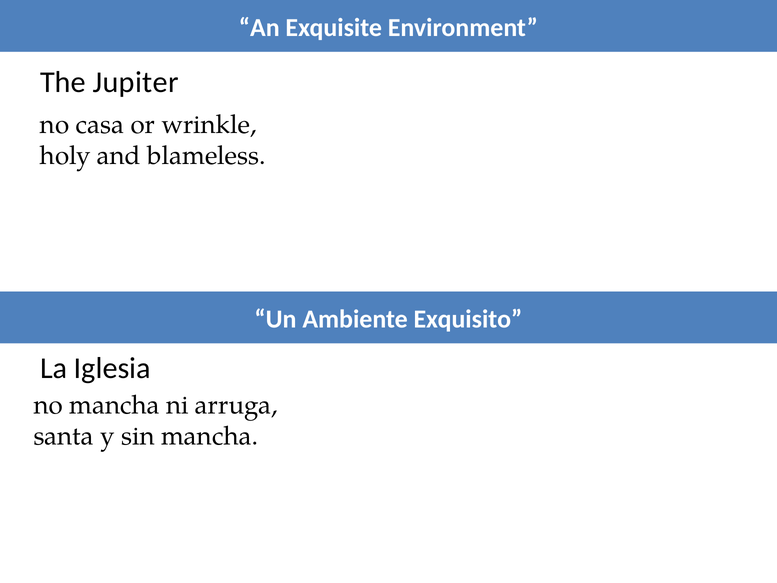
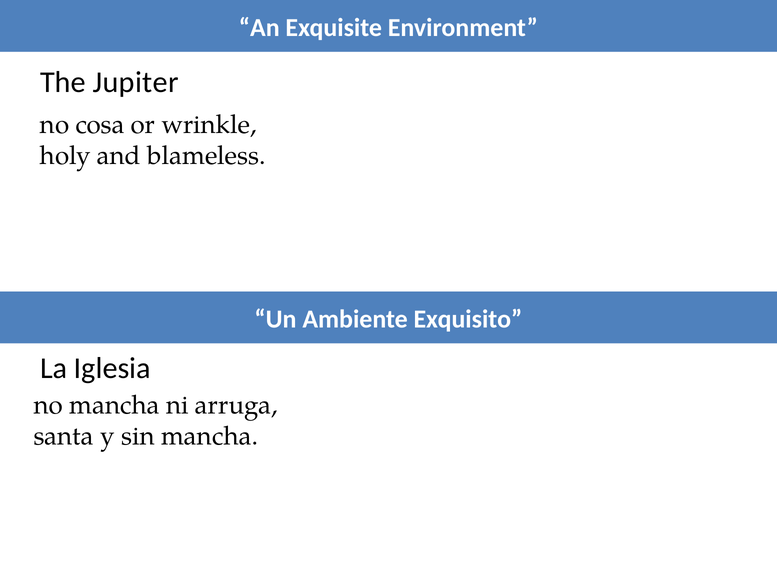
casa: casa -> cosa (100, 125)
